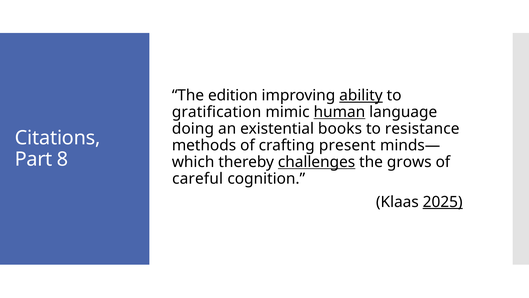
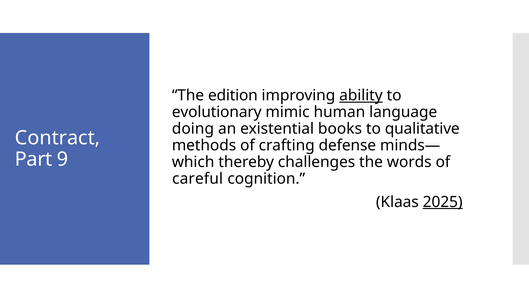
gratification: gratification -> evolutionary (217, 112)
human underline: present -> none (339, 112)
resistance: resistance -> qualitative (422, 129)
Citations: Citations -> Contract (58, 138)
present: present -> defense (347, 145)
8: 8 -> 9 (63, 159)
challenges underline: present -> none (317, 162)
grows: grows -> words (409, 162)
